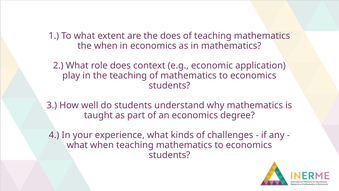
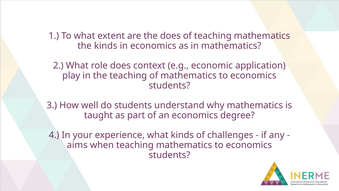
the when: when -> kinds (106, 46)
what: what -> aims (77, 145)
